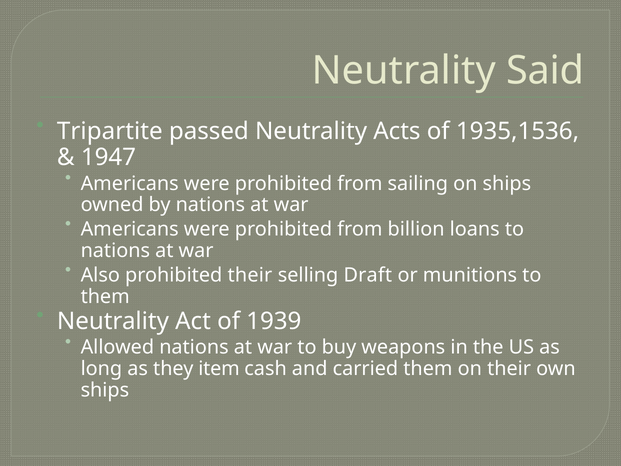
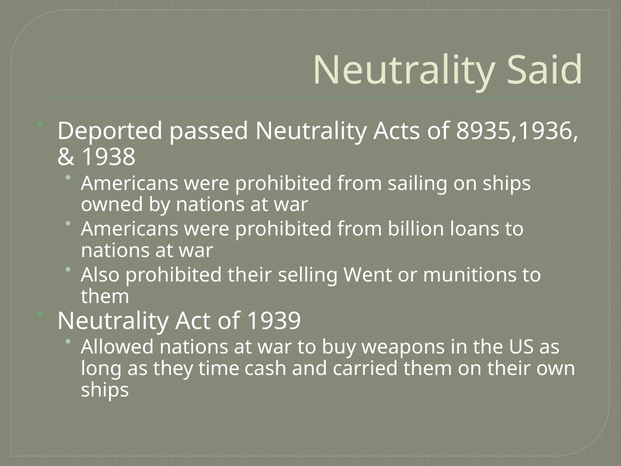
Tripartite: Tripartite -> Deported (110, 131)
1935,1536: 1935,1536 -> 8935,1936 (518, 131)
1947: 1947 -> 1938 (108, 157)
Draft: Draft -> Went (368, 275)
item: item -> time (219, 369)
